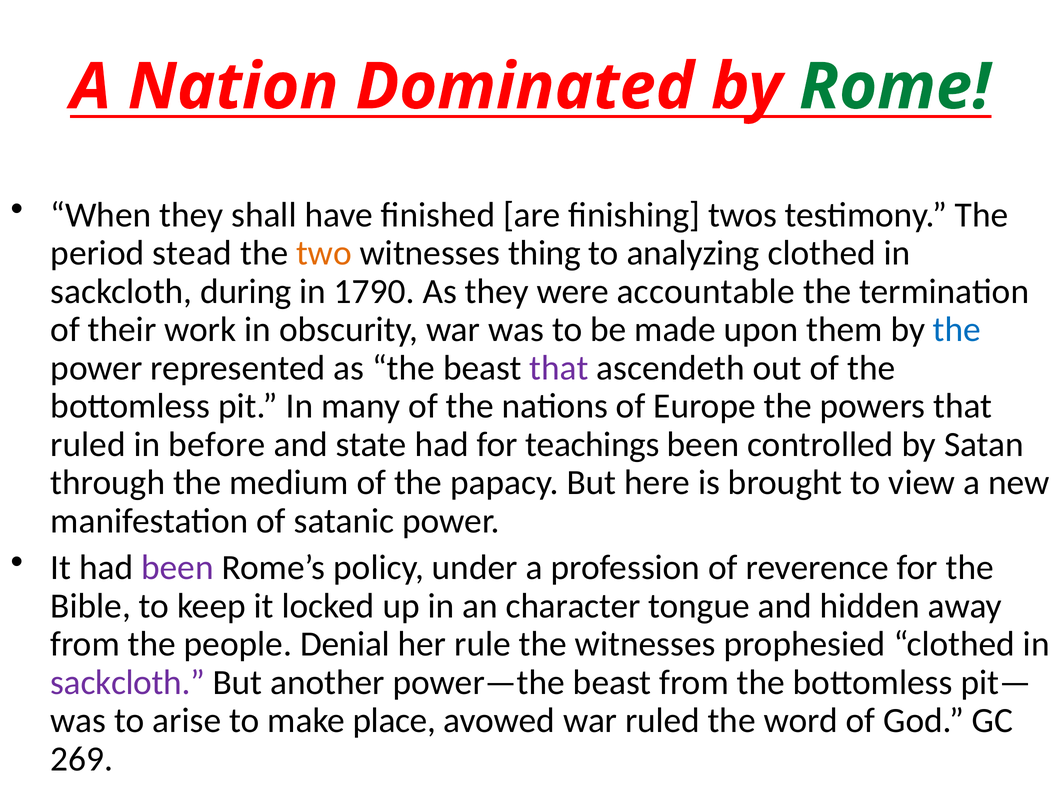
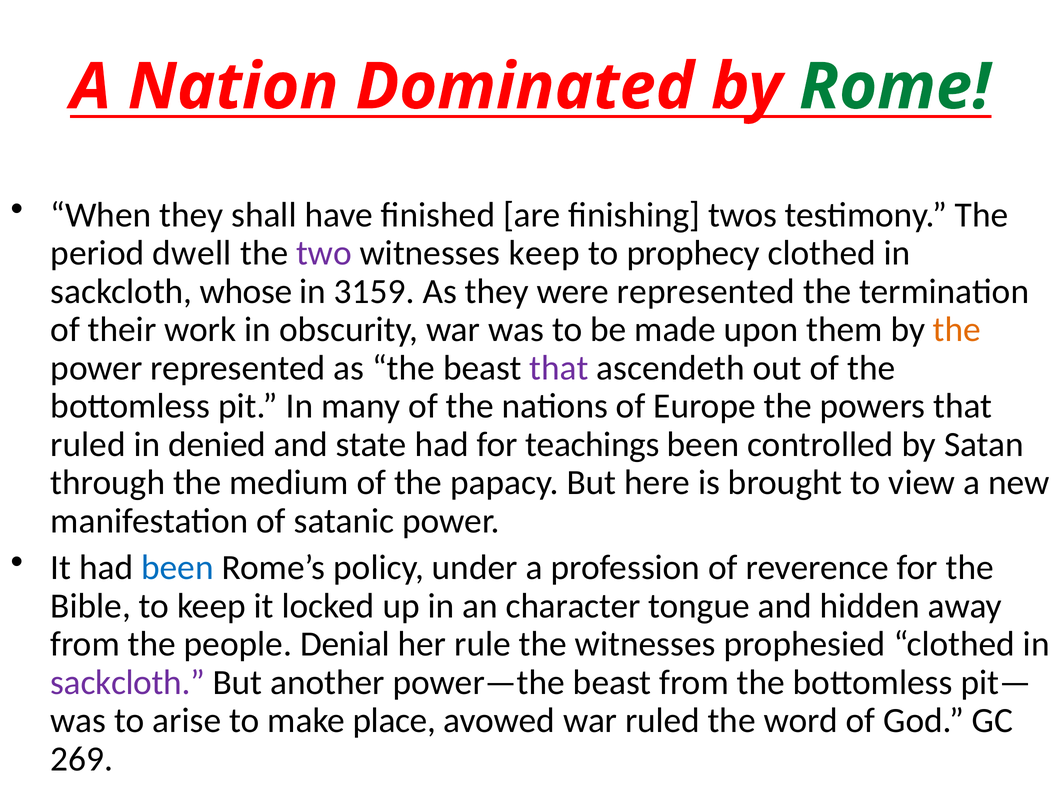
stead: stead -> dwell (192, 253)
two colour: orange -> purple (324, 253)
witnesses thing: thing -> keep (544, 253)
analyzing: analyzing -> prophecy (693, 253)
during: during -> whose (246, 291)
1790: 1790 -> 3159 (374, 291)
were accountable: accountable -> represented (706, 291)
the colour: blue -> orange (957, 330)
before: before -> denied (217, 444)
been colour: purple -> blue (177, 567)
